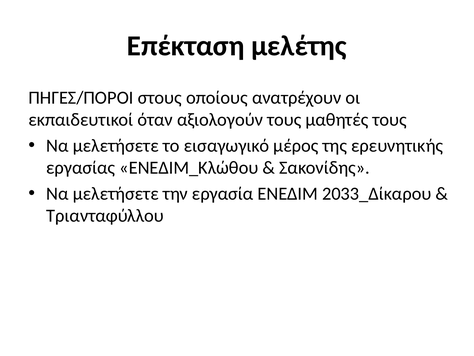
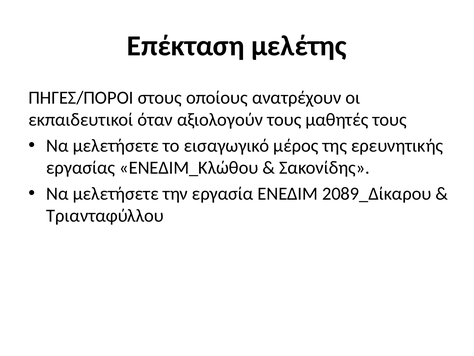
2033_Δίκαρου: 2033_Δίκαρου -> 2089_Δίκαρου (377, 193)
